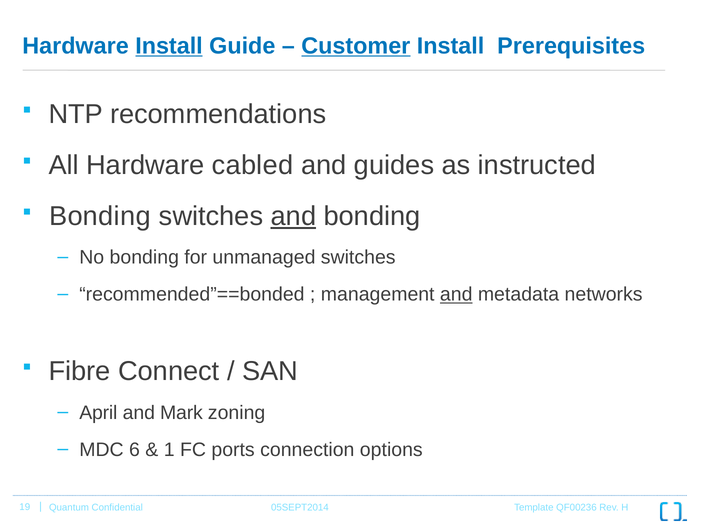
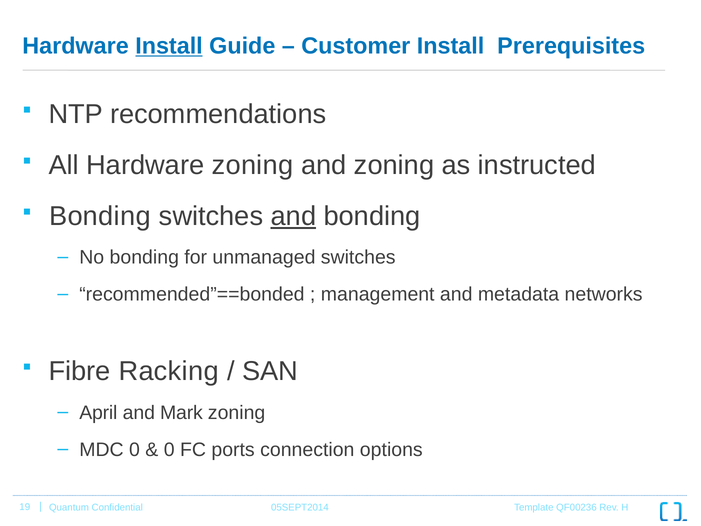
Customer underline: present -> none (356, 46)
Hardware cabled: cabled -> zoning (253, 165)
and guides: guides -> zoning (394, 165)
and underline: present -> none (456, 294)
Connect: Connect -> Racking (169, 371)
MDC 6: 6 -> 0 (134, 449)
1: 1 -> 0 (169, 449)
